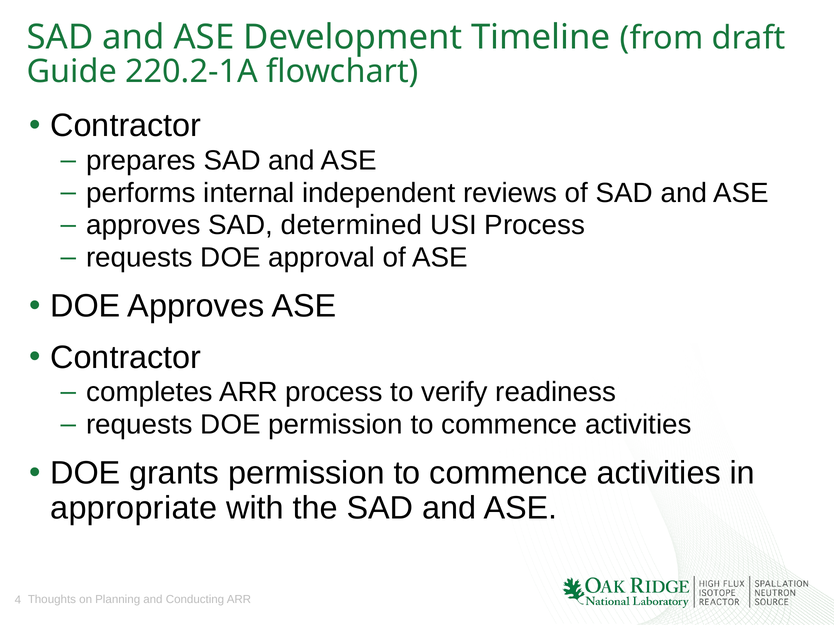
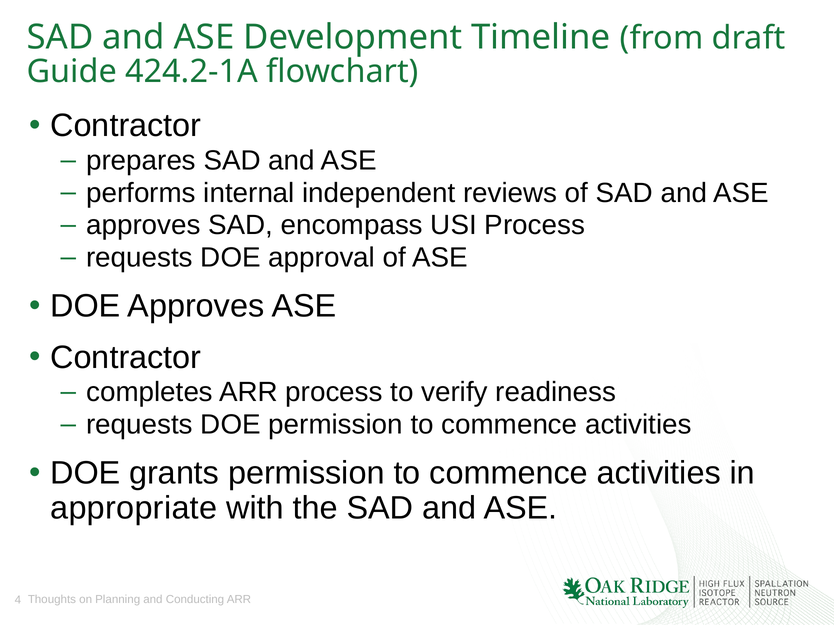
220.2-1A: 220.2-1A -> 424.2-1A (192, 72)
determined: determined -> encompass (352, 225)
